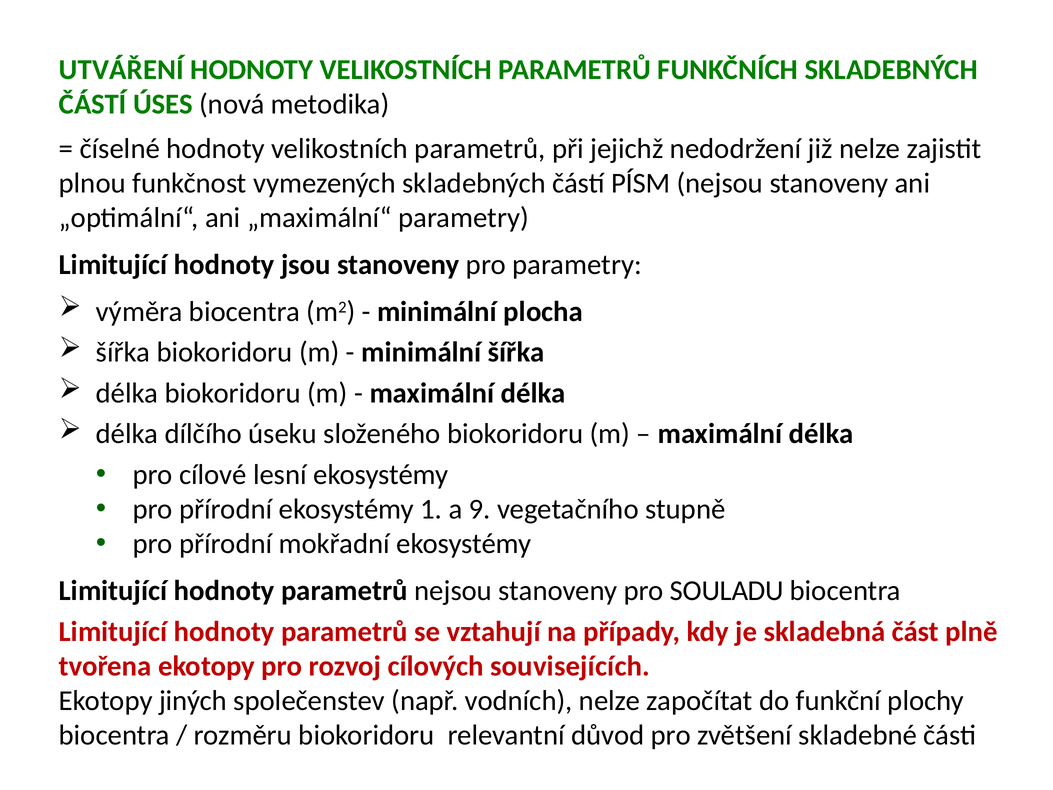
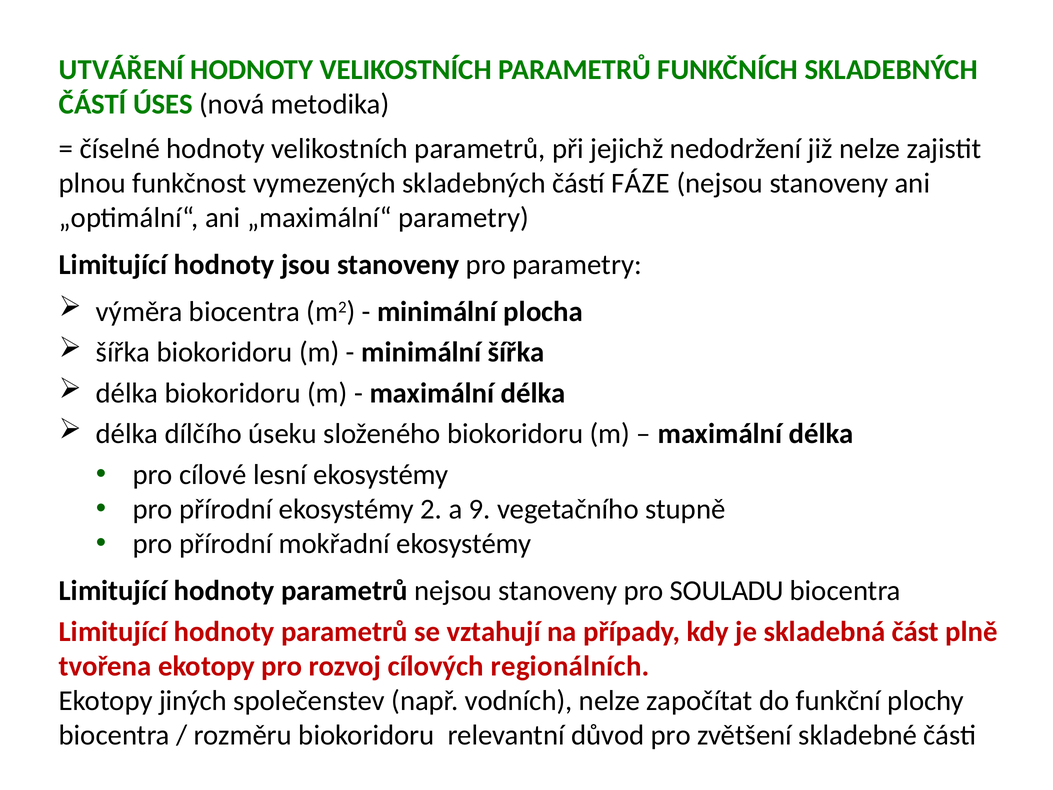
PÍSM: PÍSM -> FÁZE (641, 183)
1: 1 -> 2 (431, 509)
souvisejících: souvisejících -> regionálních (570, 666)
